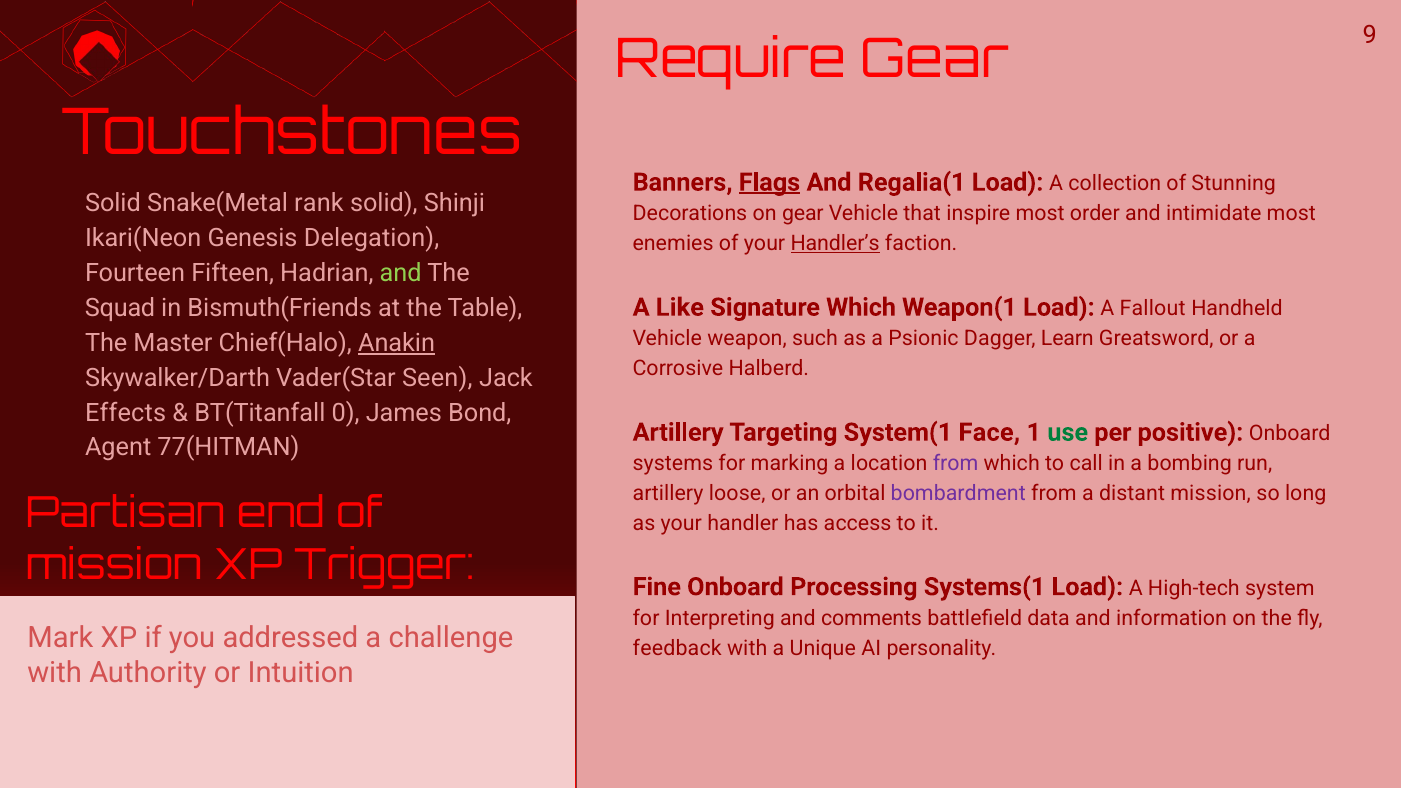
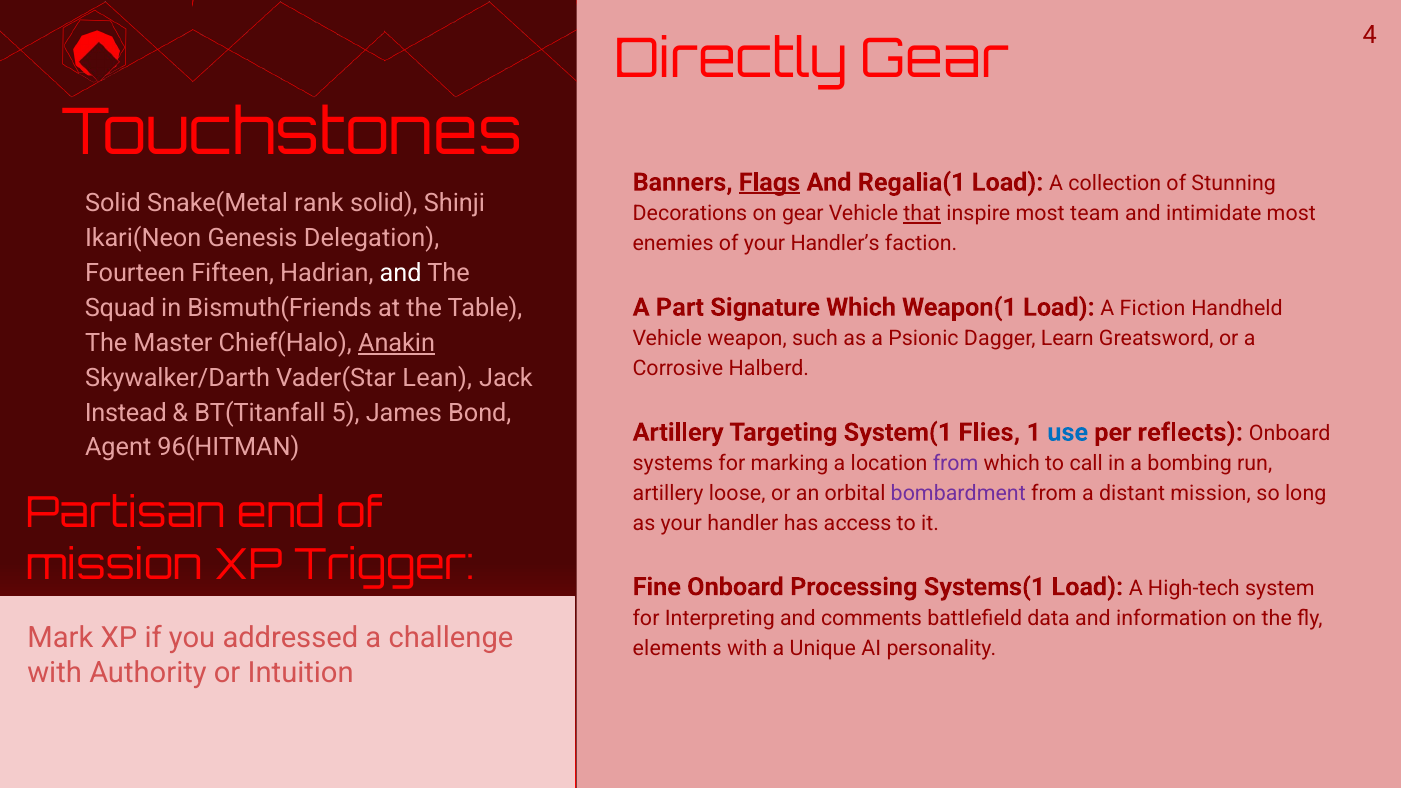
Require: Require -> Directly (731, 59)
9: 9 -> 4 (1370, 35)
that underline: none -> present (922, 214)
order: order -> team (1095, 214)
Handler’s underline: present -> none (835, 243)
and colour: light green -> white (401, 273)
Like: Like -> Part (680, 307)
Fallout: Fallout -> Fiction (1153, 309)
Seen: Seen -> Lean (437, 378)
Effects: Effects -> Instead (126, 413)
0: 0 -> 5 (346, 413)
Face: Face -> Flies (989, 432)
use colour: green -> blue (1068, 432)
positive: positive -> reflects (1190, 432)
77(HITMAN: 77(HITMAN -> 96(HITMAN (228, 448)
feedback: feedback -> elements (677, 648)
